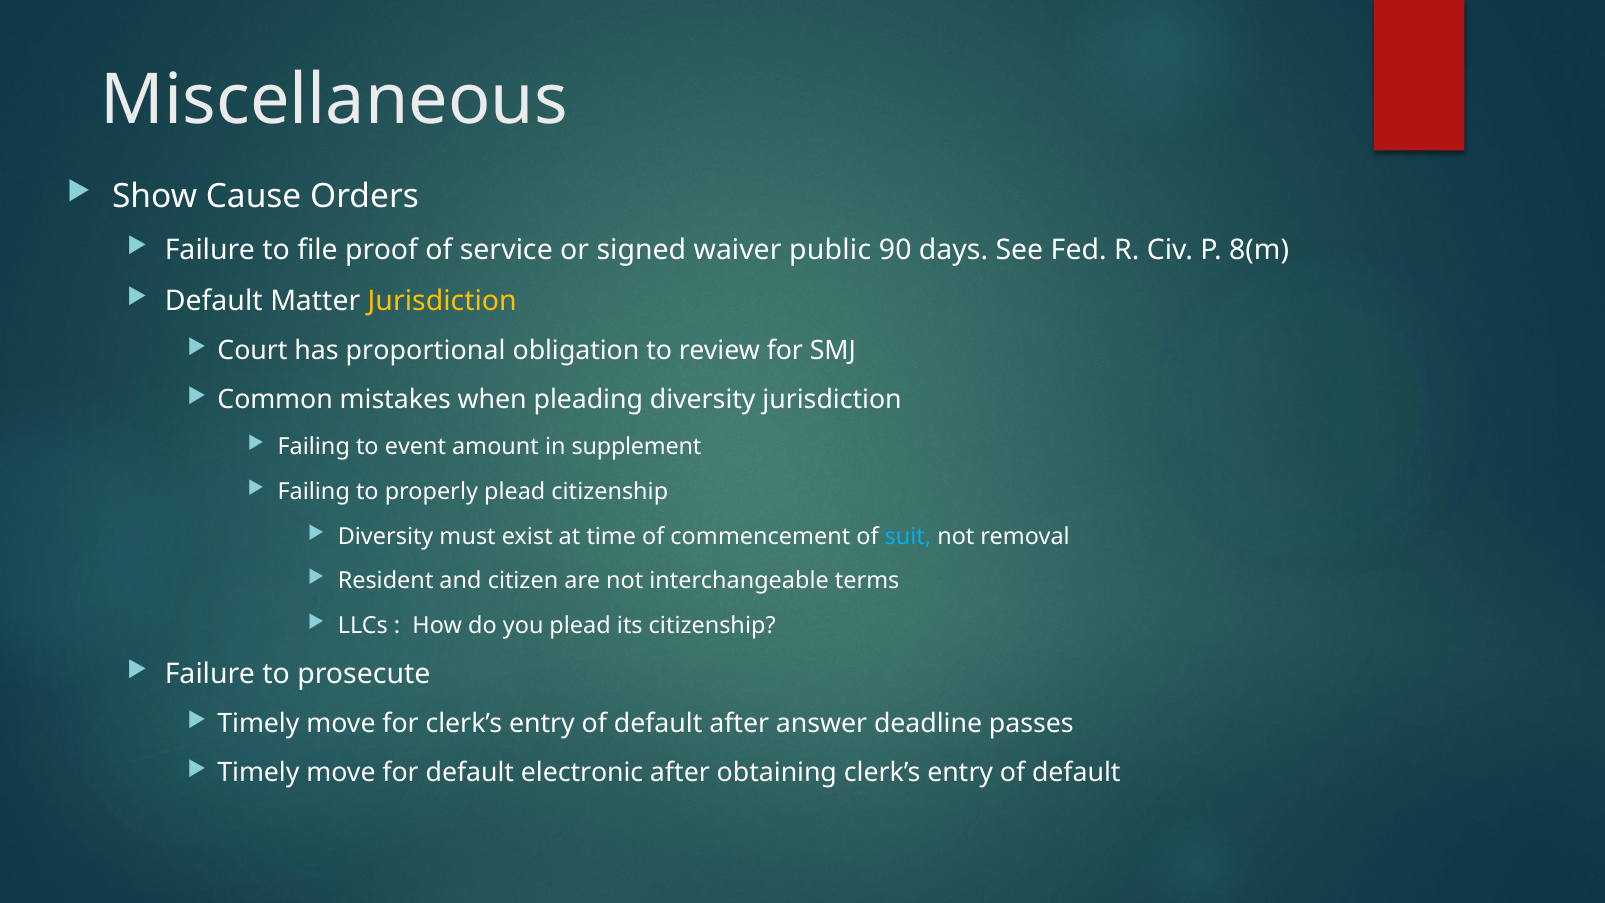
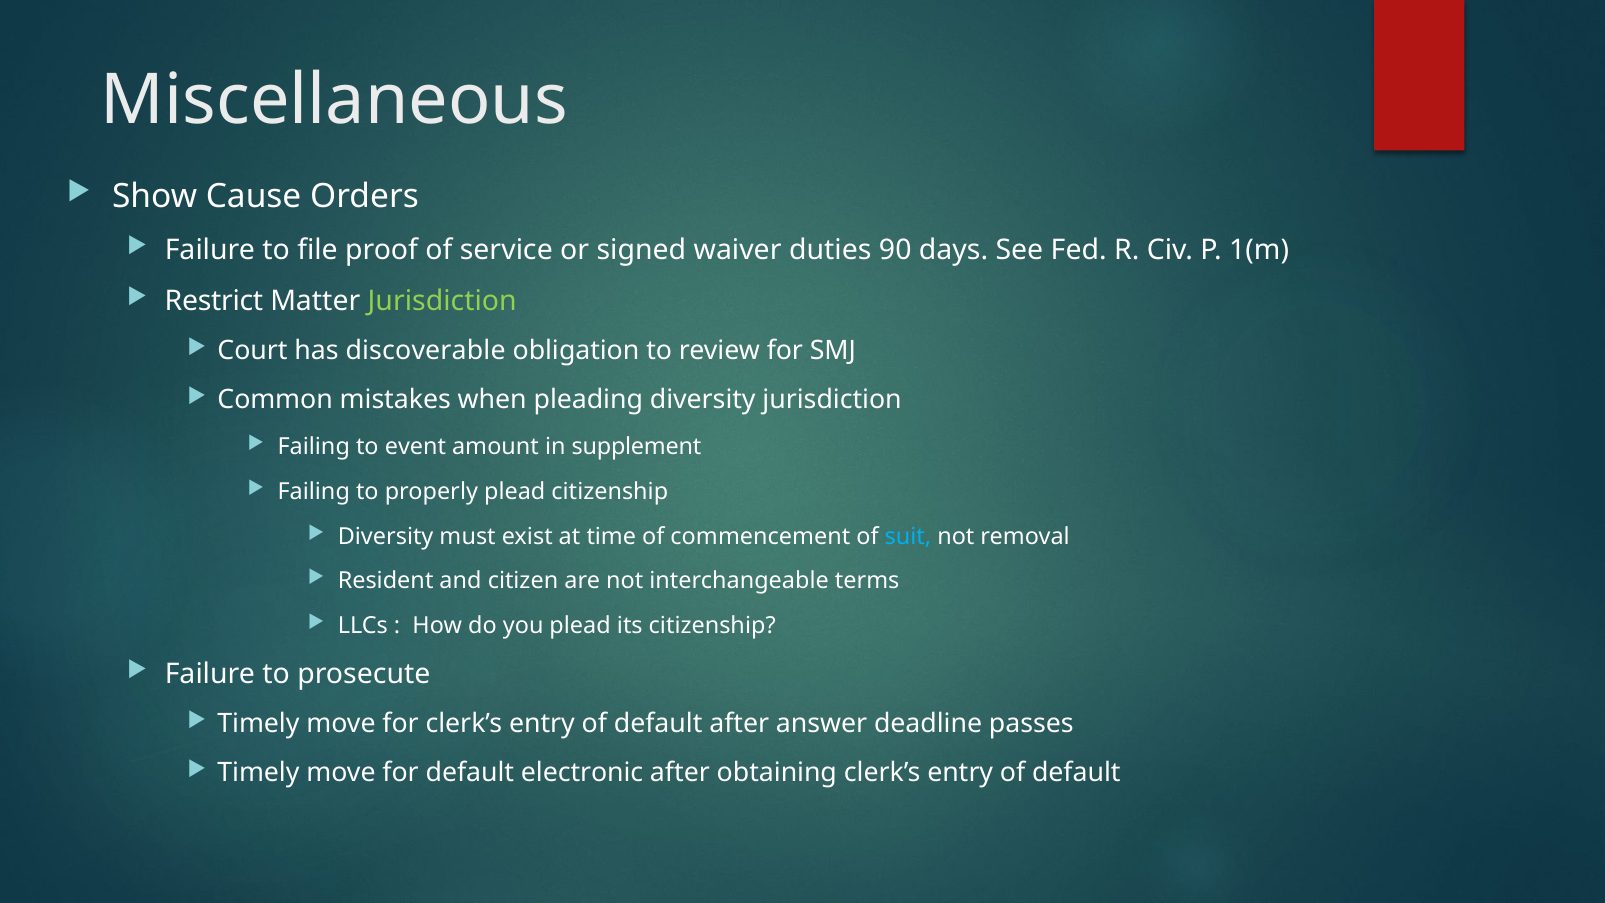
public: public -> duties (830, 250)
8(m: 8(m -> 1(m (1259, 250)
Default: Default -> Restrict (214, 301)
Jurisdiction colour: yellow -> light green (442, 301)
proportional: proportional -> discoverable (426, 351)
